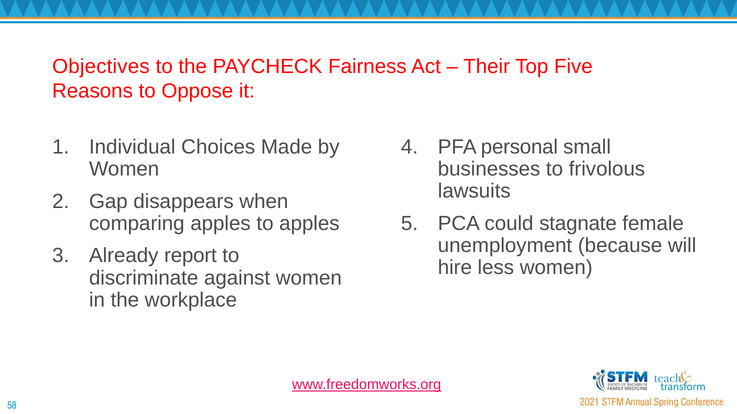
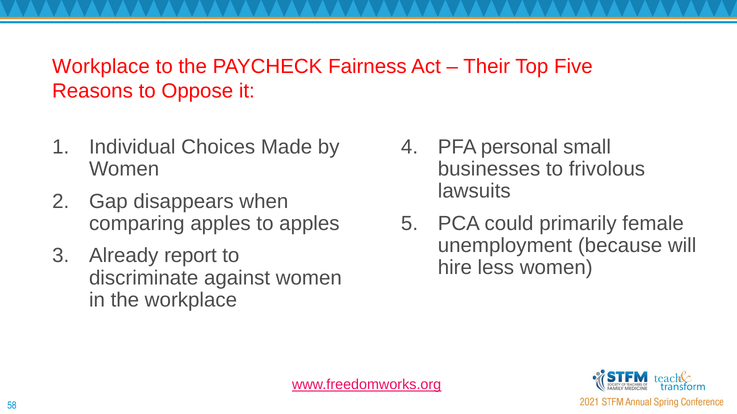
Objectives: Objectives -> Workplace (101, 66)
stagnate: stagnate -> primarily (578, 224)
